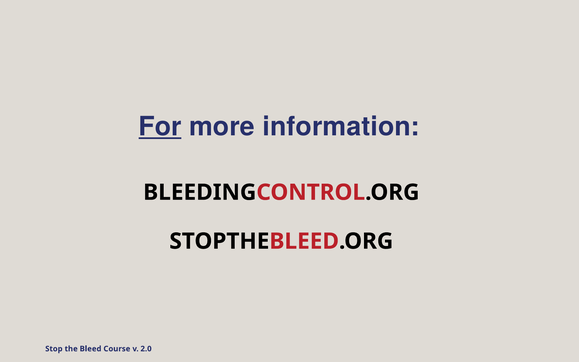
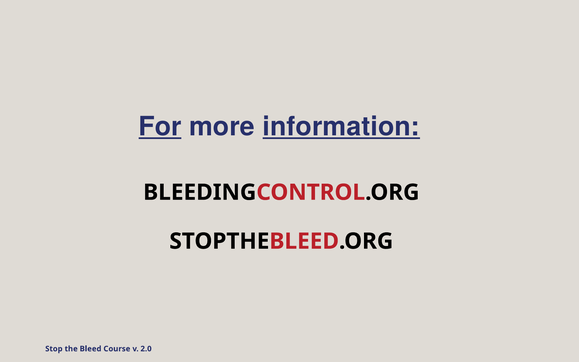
information underline: none -> present (341, 127)
